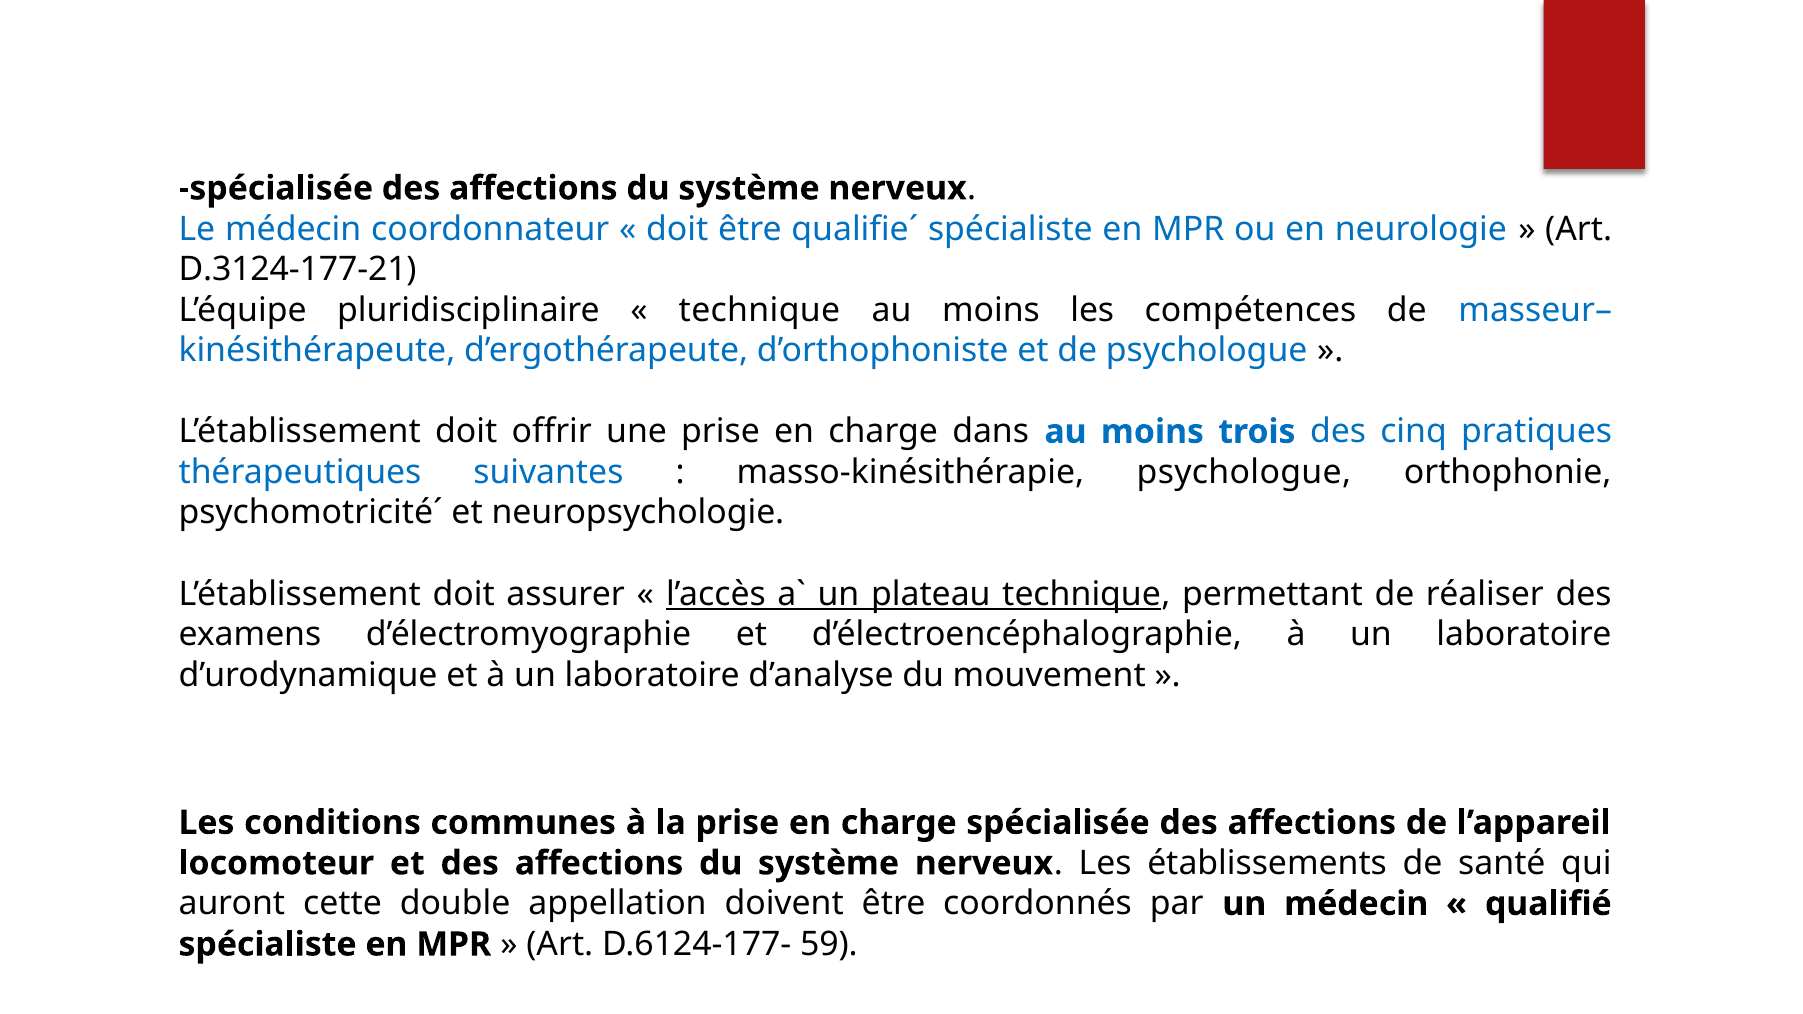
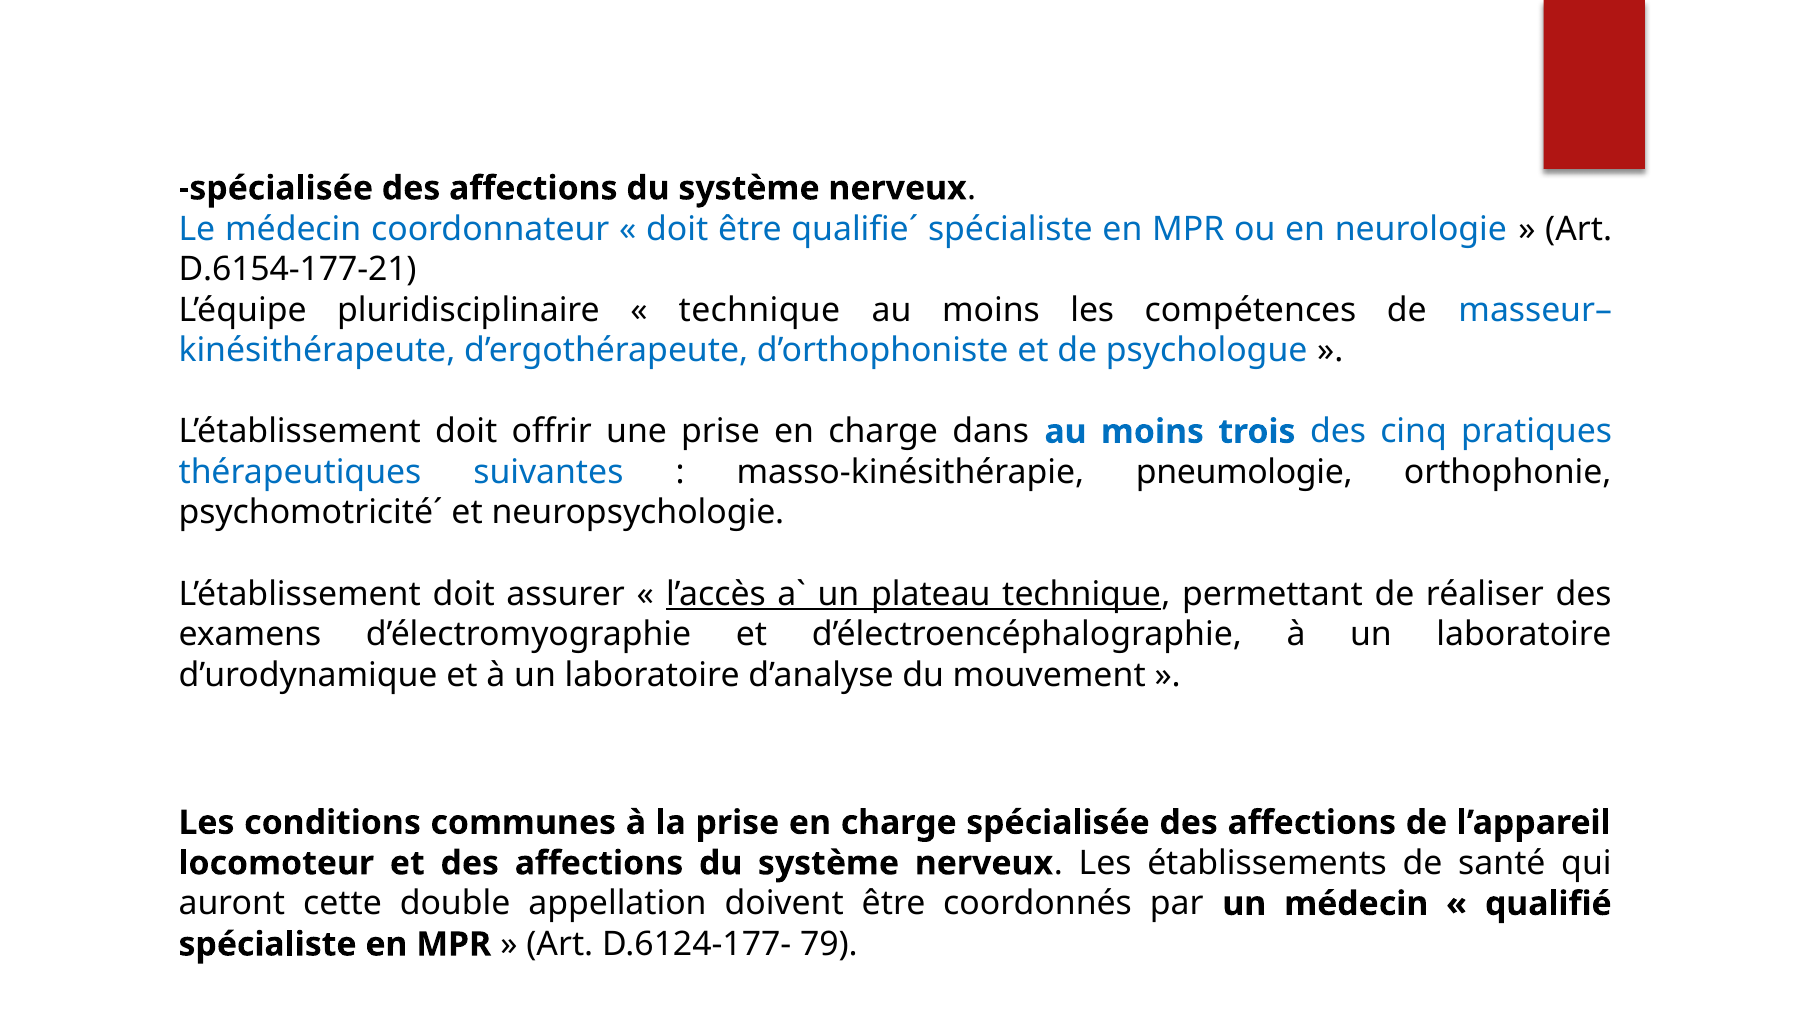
D.3124-177-21: D.3124-177-21 -> D.6154-177-21 (298, 269)
masso-kinésithérapie psychologue: psychologue -> pneumologie (1244, 472)
59: 59 -> 79 (829, 945)
